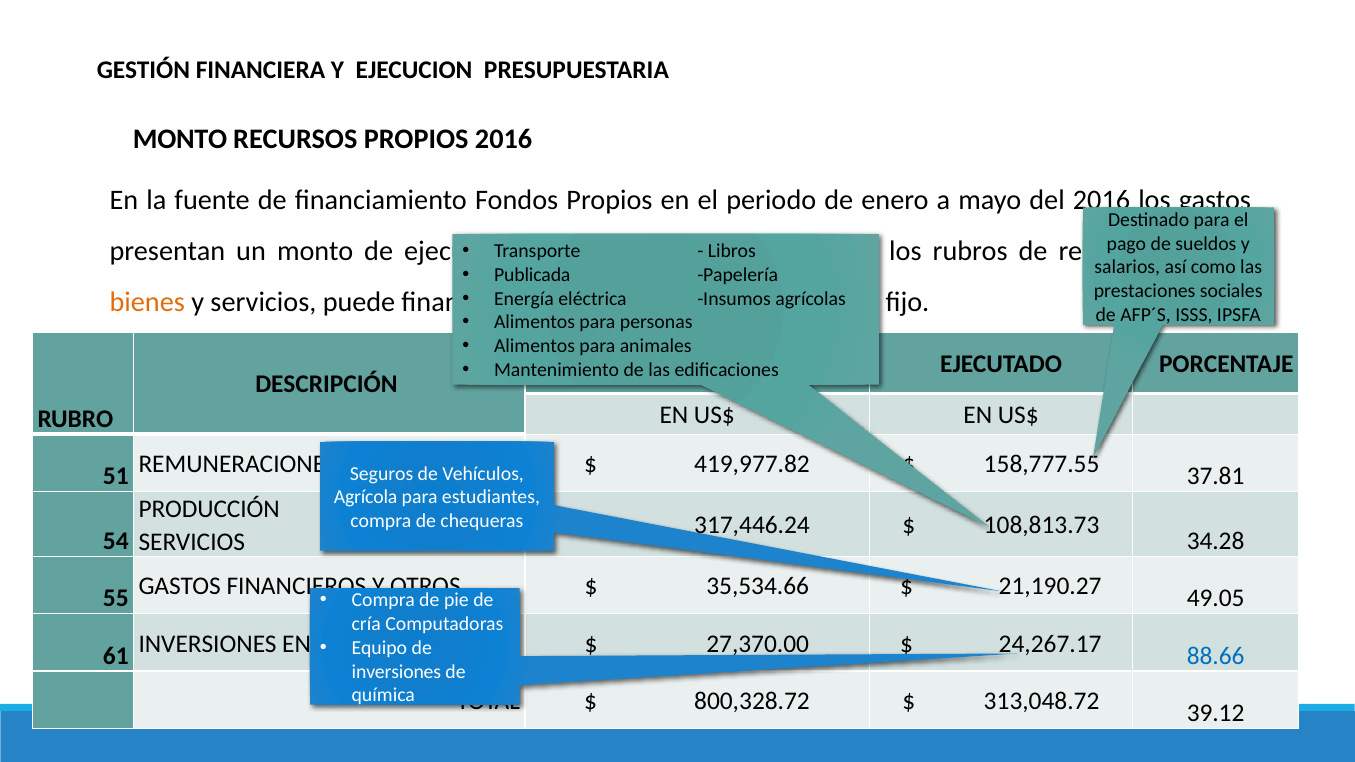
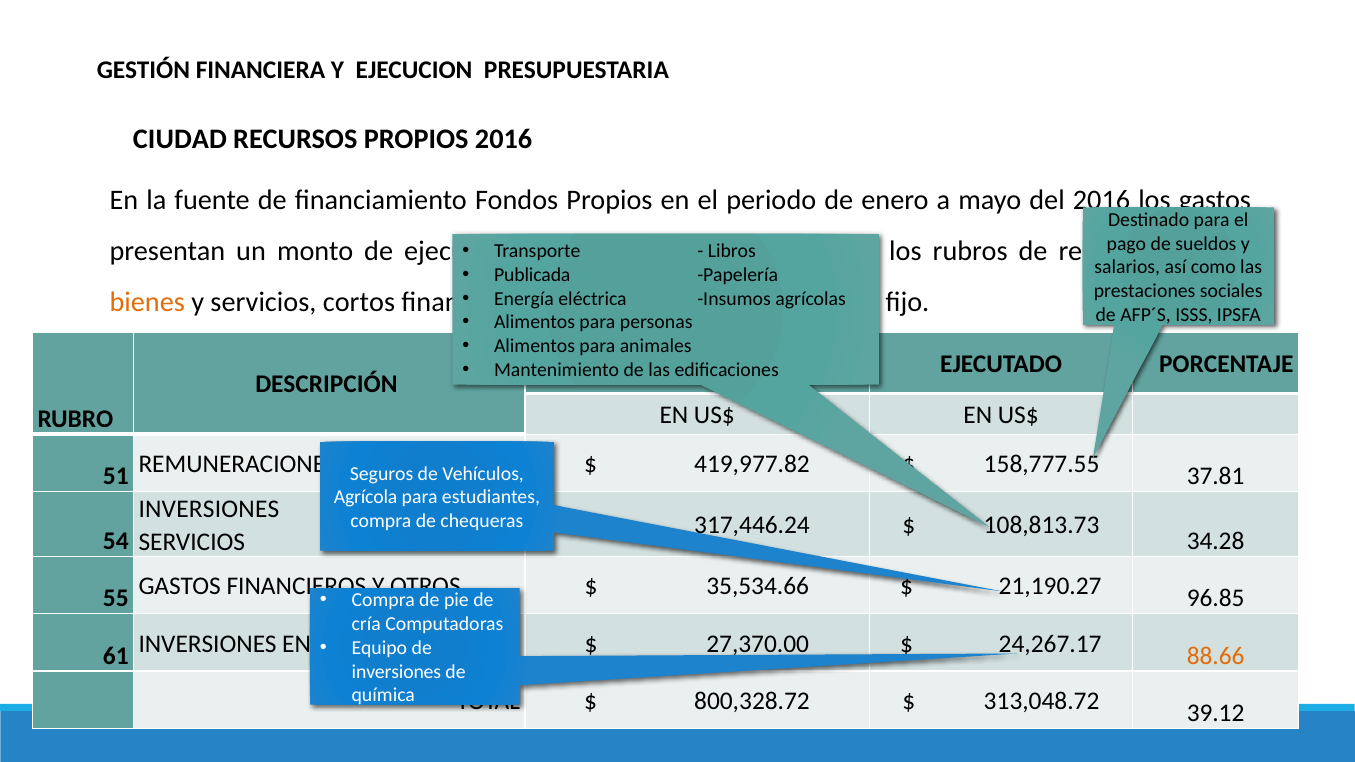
MONTO: MONTO -> CIUDAD (180, 139)
puede: puede -> cortos (359, 302)
PRODUCCIÓN: PRODUCCIÓN -> INVERSIONES (209, 509)
49.05: 49.05 -> 96.85 (1216, 599)
88.66 colour: blue -> orange (1216, 656)
